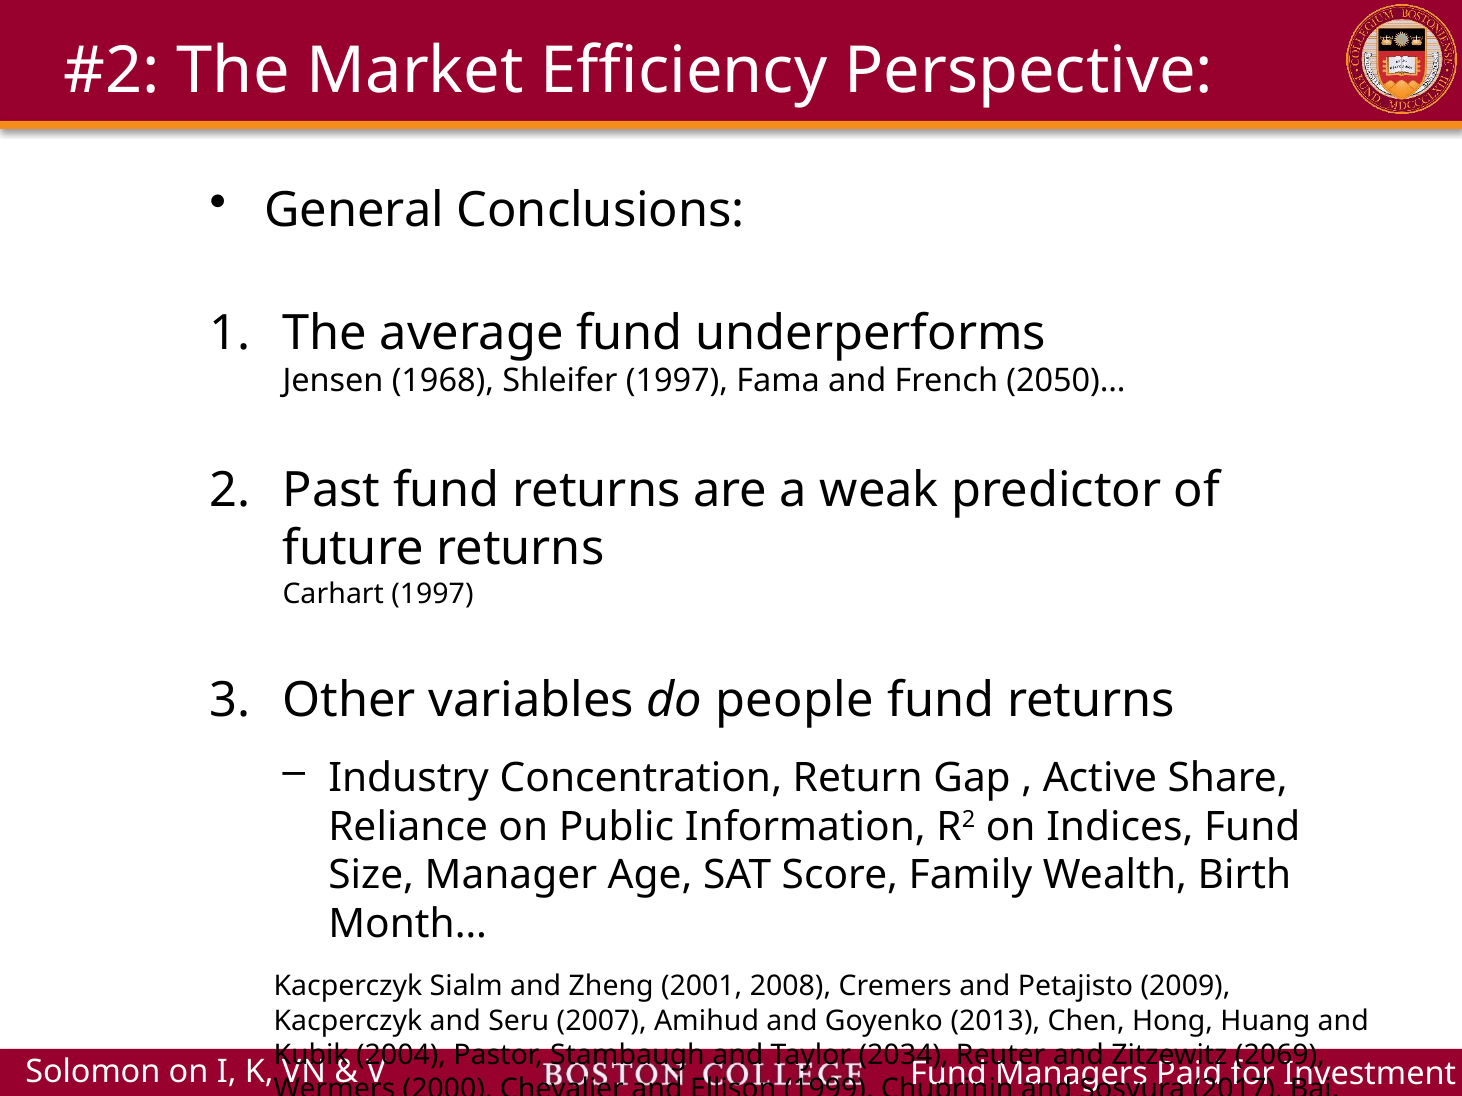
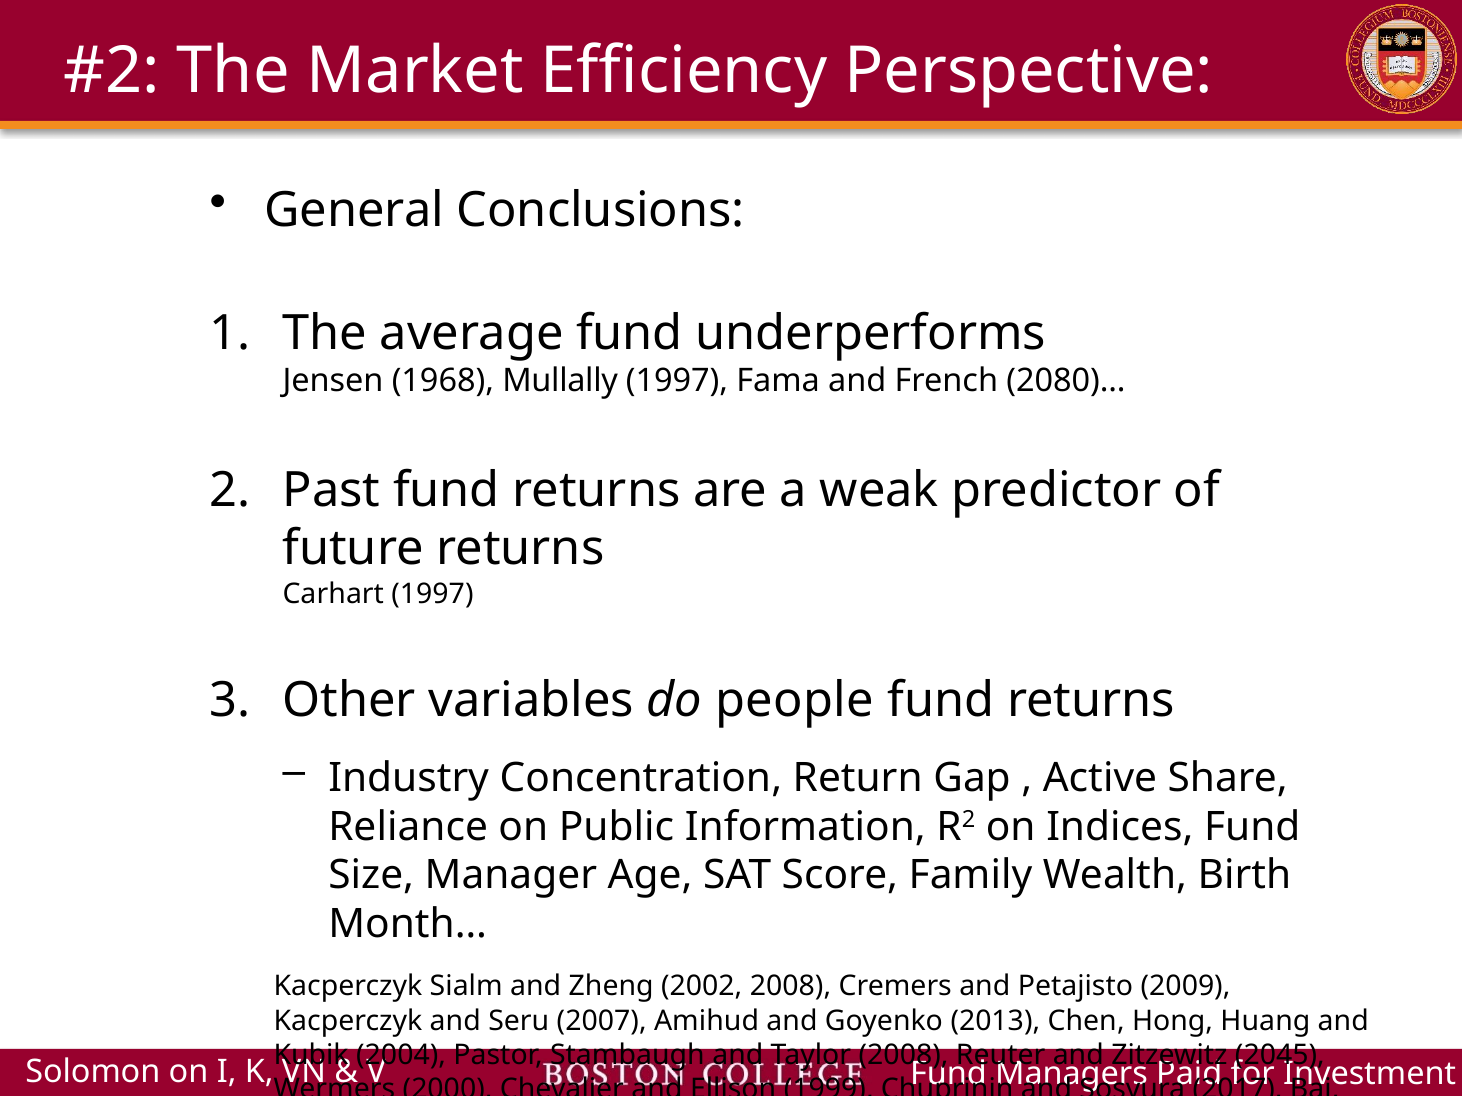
1968 Shleifer: Shleifer -> Mullally (560, 381)
2050)…: 2050)… -> 2080)… (1066, 381)
2001: 2001 -> 2002 (702, 987)
Taylor 2034: 2034 -> 2008 (904, 1055)
2069: 2069 -> 2045 (1280, 1055)
